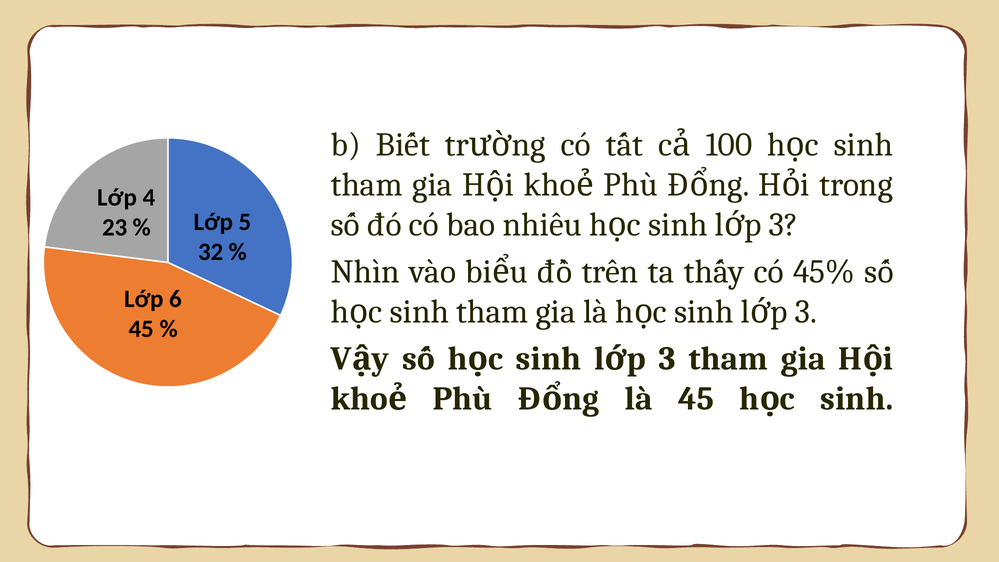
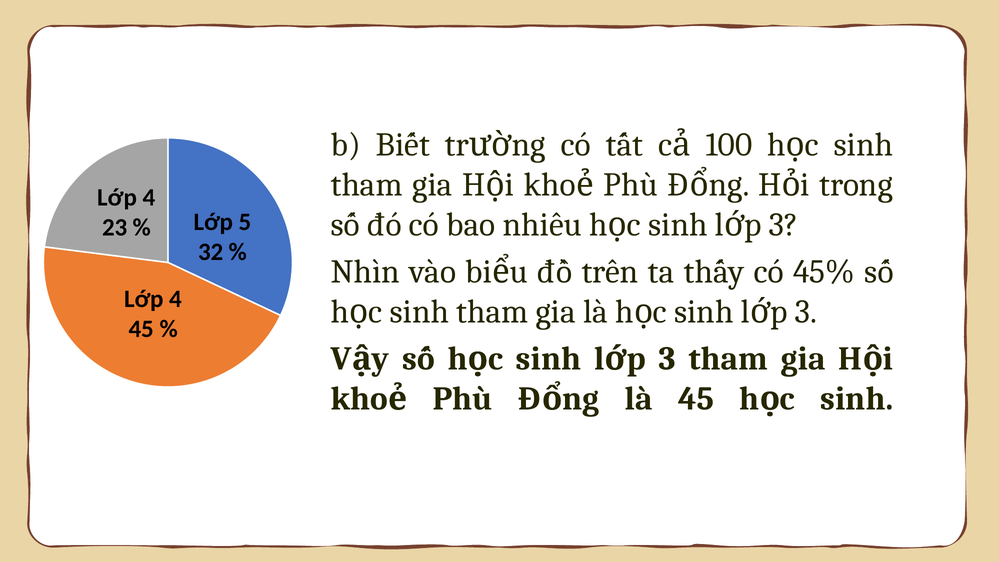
6: 6 -> 4 (176, 299)
